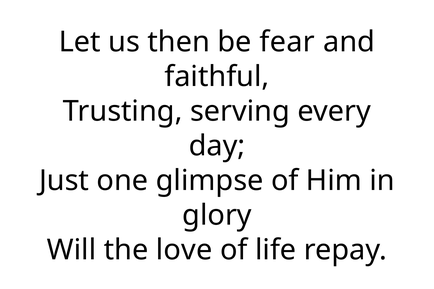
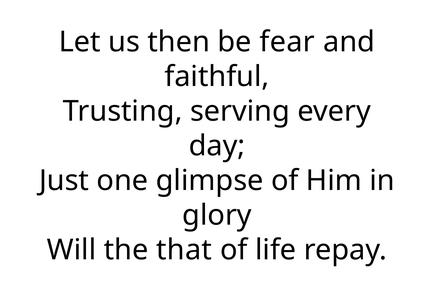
love: love -> that (184, 250)
